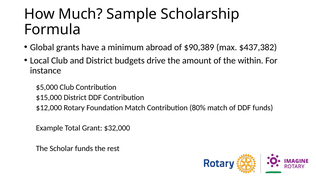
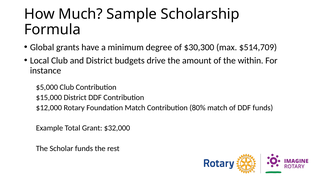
abroad: abroad -> degree (159, 47)
$90,389: $90,389 -> $30,300 (199, 47)
$437,382: $437,382 -> $514,709 (258, 47)
